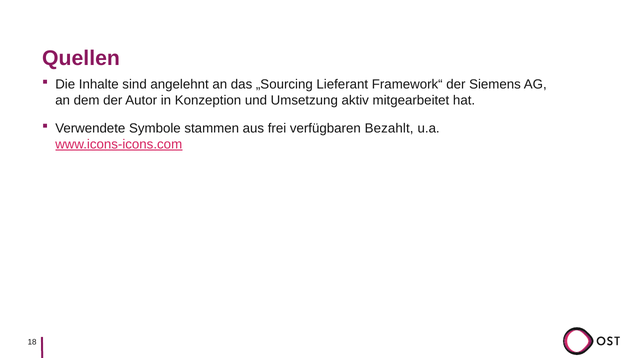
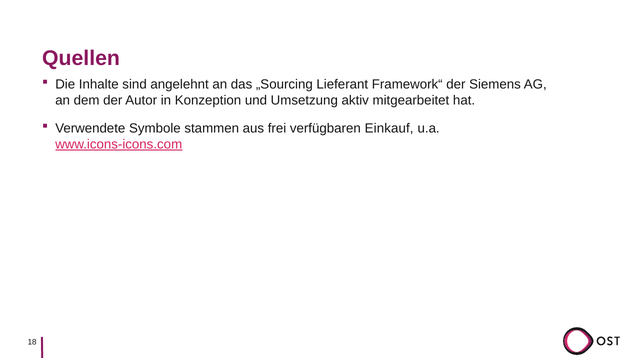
Bezahlt: Bezahlt -> Einkauf (389, 128)
